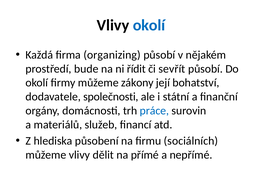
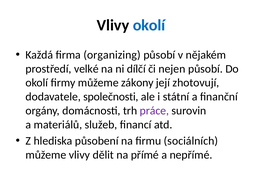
bude: bude -> velké (86, 69)
řídit: řídit -> dílčí (136, 69)
sevřít: sevřít -> nejen (172, 69)
bohatství: bohatství -> zhotovují (196, 83)
práce colour: blue -> purple (154, 111)
